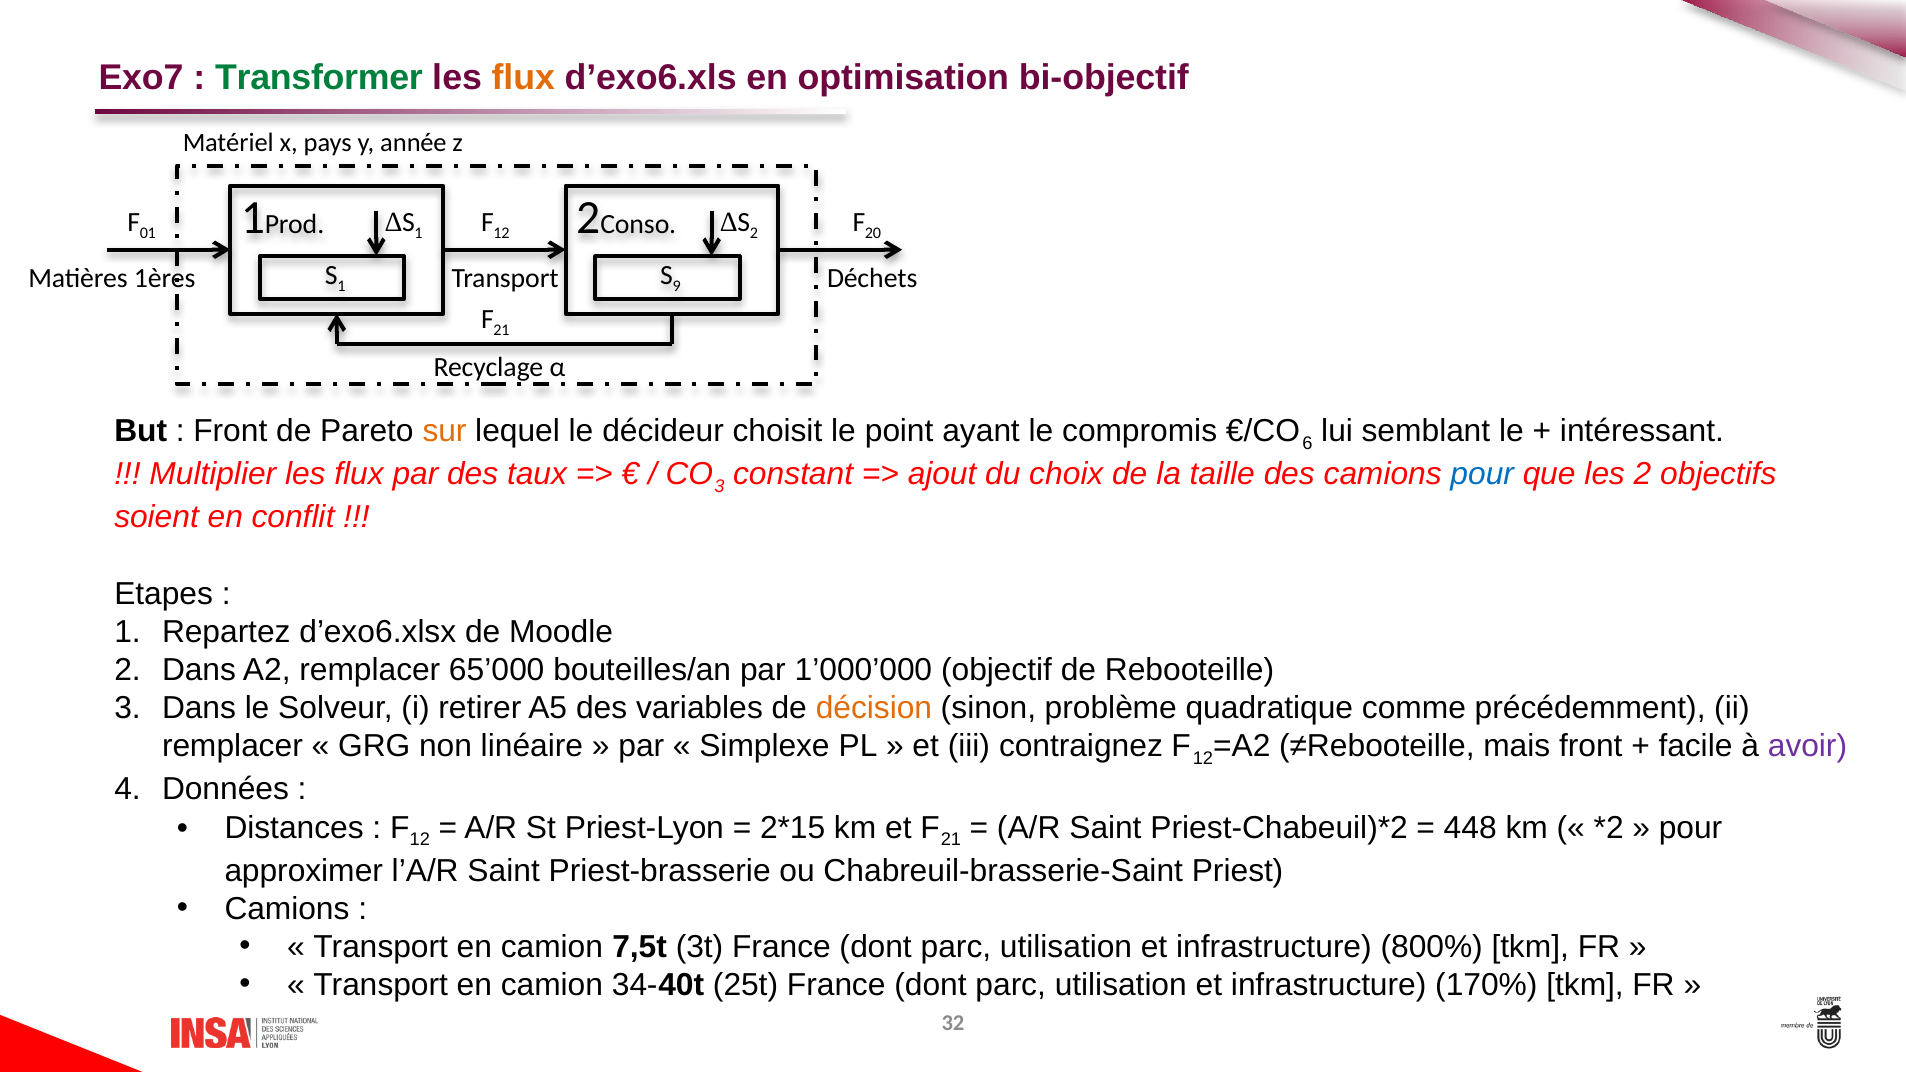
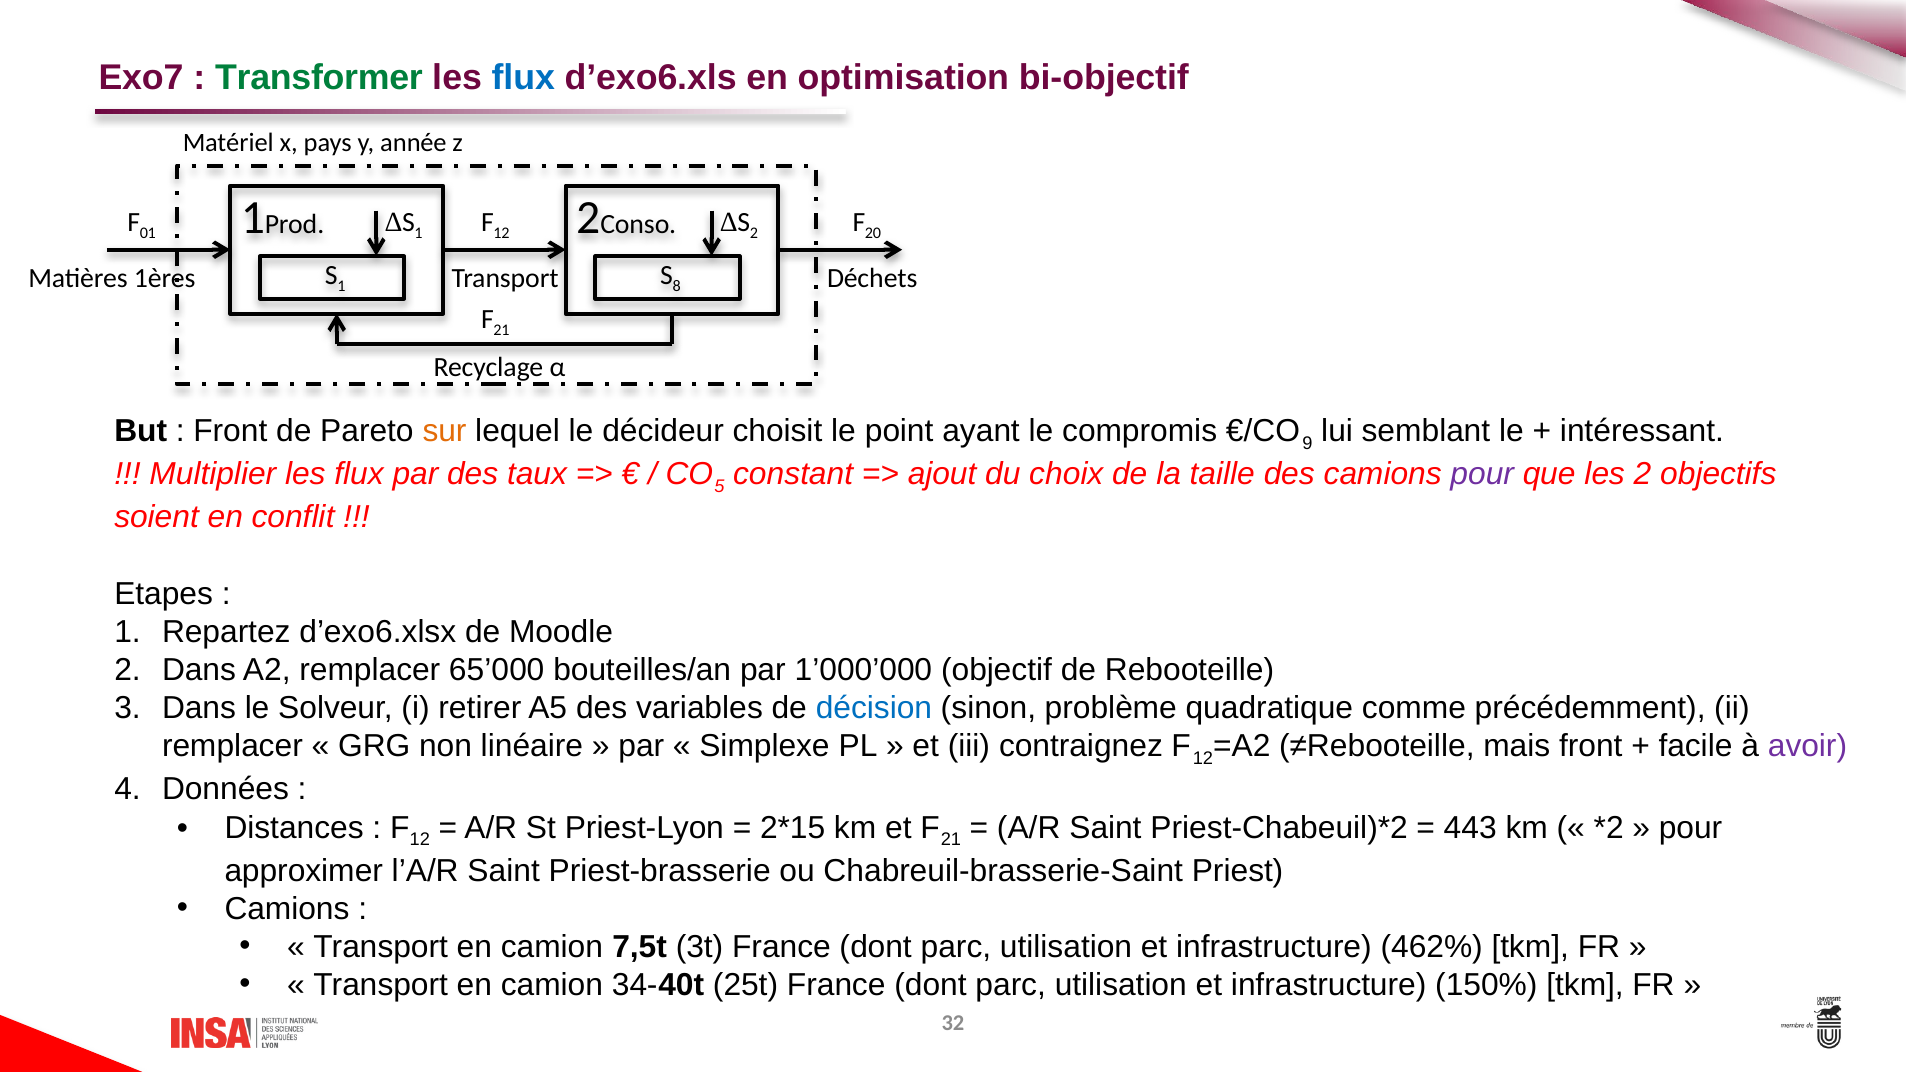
flux colour: orange -> blue (523, 78)
9: 9 -> 8 (677, 286)
6: 6 -> 9 (1307, 443)
3: 3 -> 5 (720, 487)
pour colour: blue -> purple (1482, 474)
décision colour: orange -> blue (874, 708)
448: 448 -> 443 (1470, 828)
800%: 800% -> 462% (1432, 947)
170%: 170% -> 150% (1486, 985)
